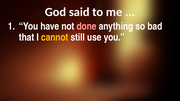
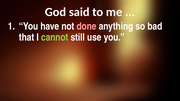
cannot colour: yellow -> light green (55, 37)
